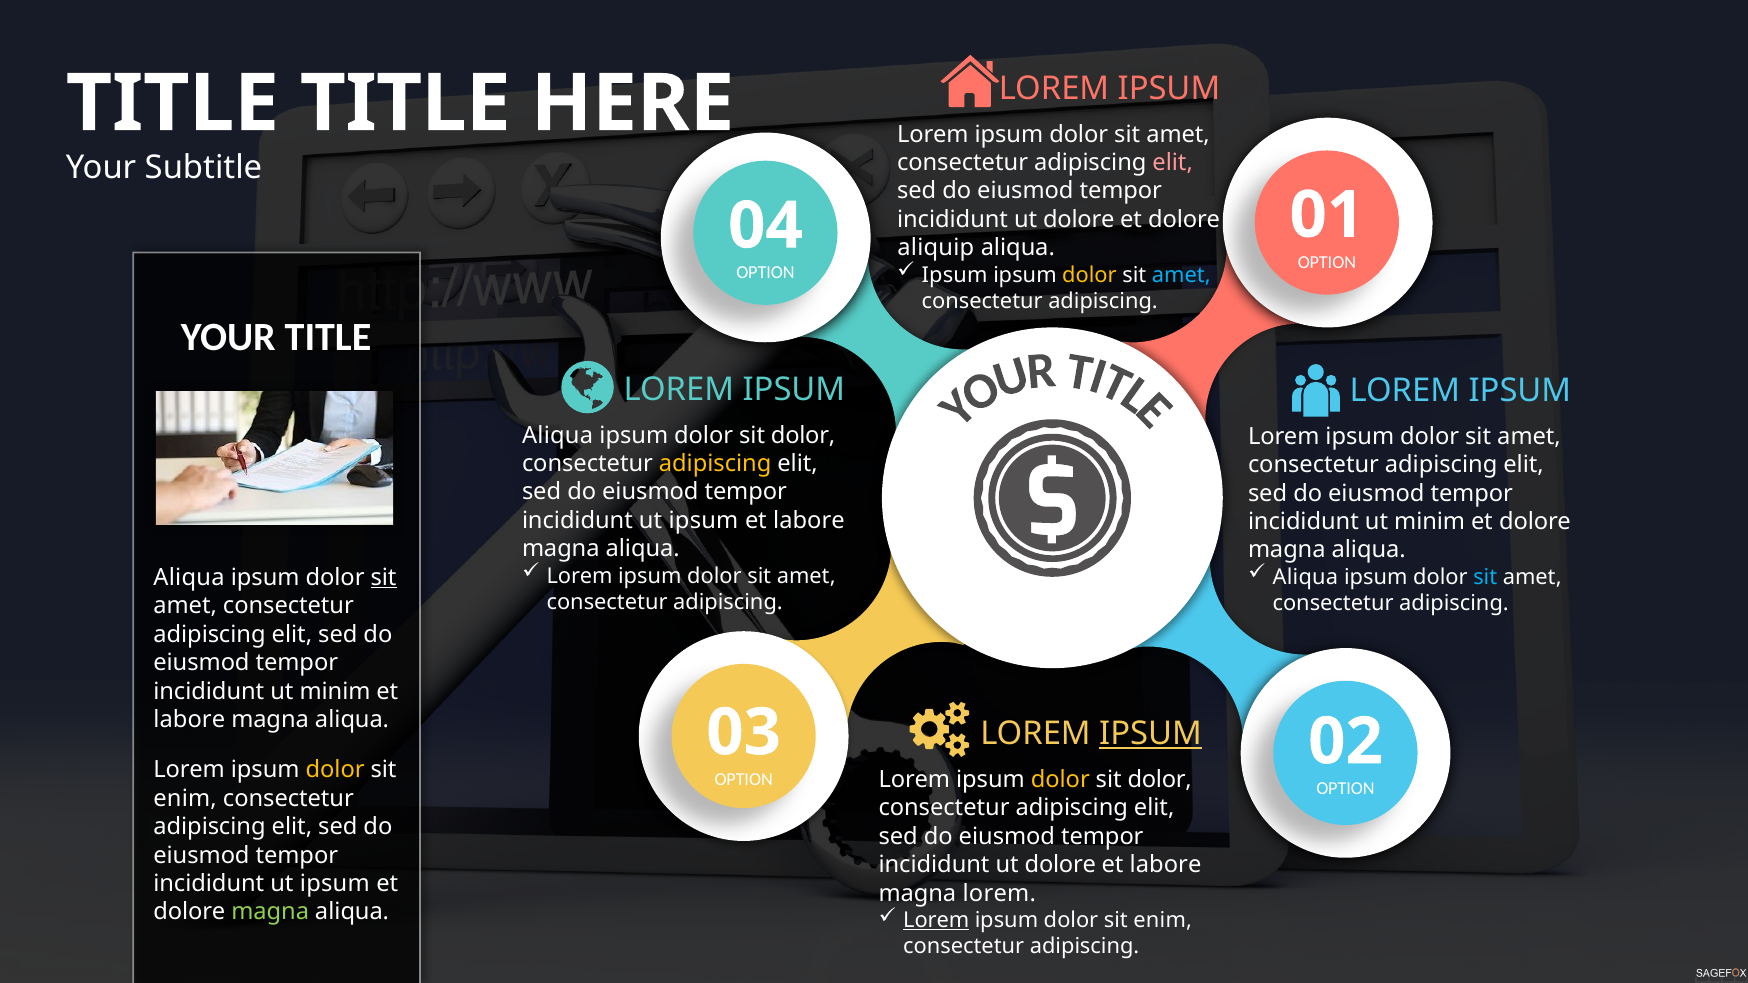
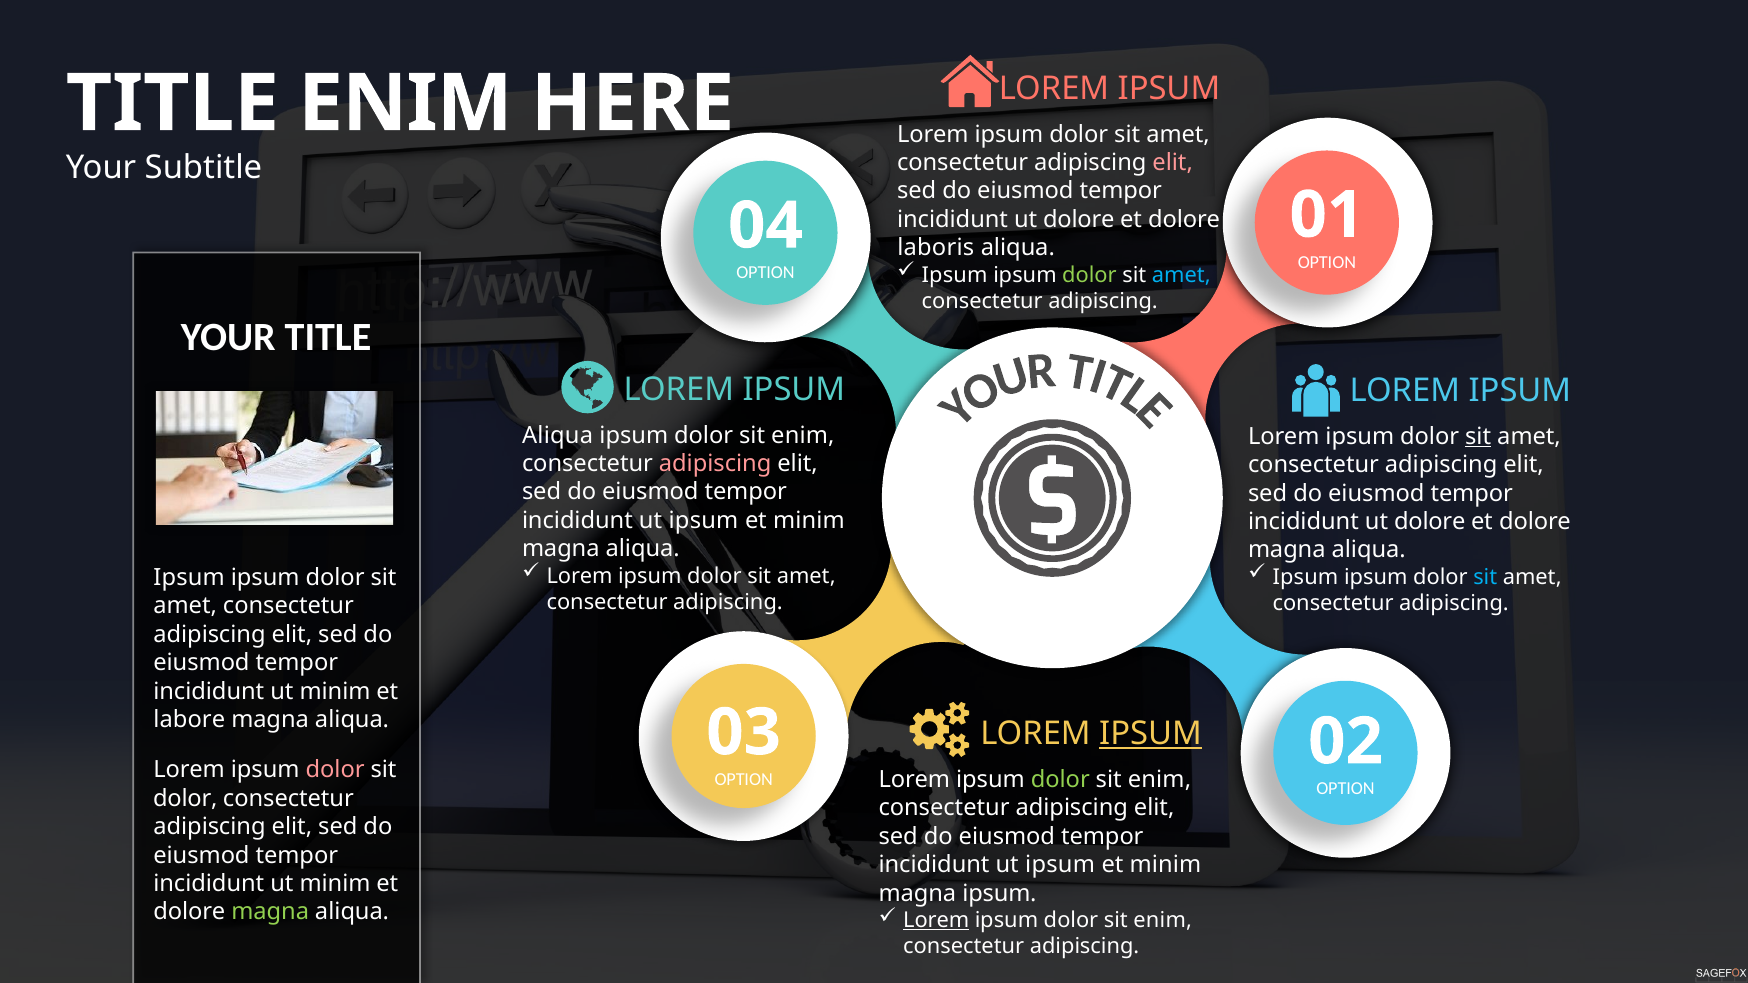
TITLE: TITLE -> ENIM (405, 104)
aliquip: aliquip -> laboris (936, 248)
dolor colour: yellow -> light green (1089, 275)
dolor: dolor -> enim (803, 435)
sit underline: none -> present (1478, 436)
adipiscing colour: yellow -> pink (715, 464)
labore: labore -> minim (809, 521)
minim: minim -> dolore (1430, 522)
Aliqua: Aliqua -> Ipsum (1305, 577)
Aliqua: Aliqua -> Ipsum (189, 578)
sit underline: present -> none (384, 578)
dolor colour: yellow -> pink (335, 770)
dolor colour: yellow -> light green (1060, 780)
dolor: dolor -> enim (1159, 780)
enim: enim -> dolor (185, 799)
dolore: dolore -> ipsum (1060, 865)
labore: labore -> minim (1166, 865)
ipsum: ipsum -> minim (335, 884)
magna lorem: lorem -> ipsum (999, 893)
